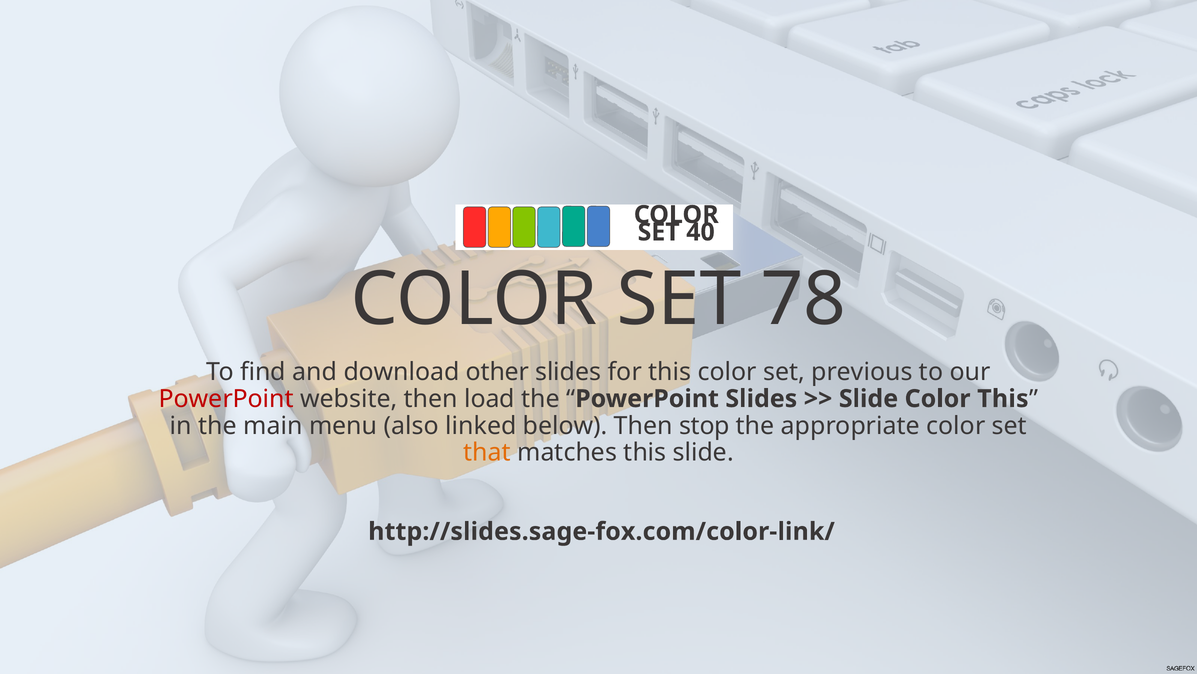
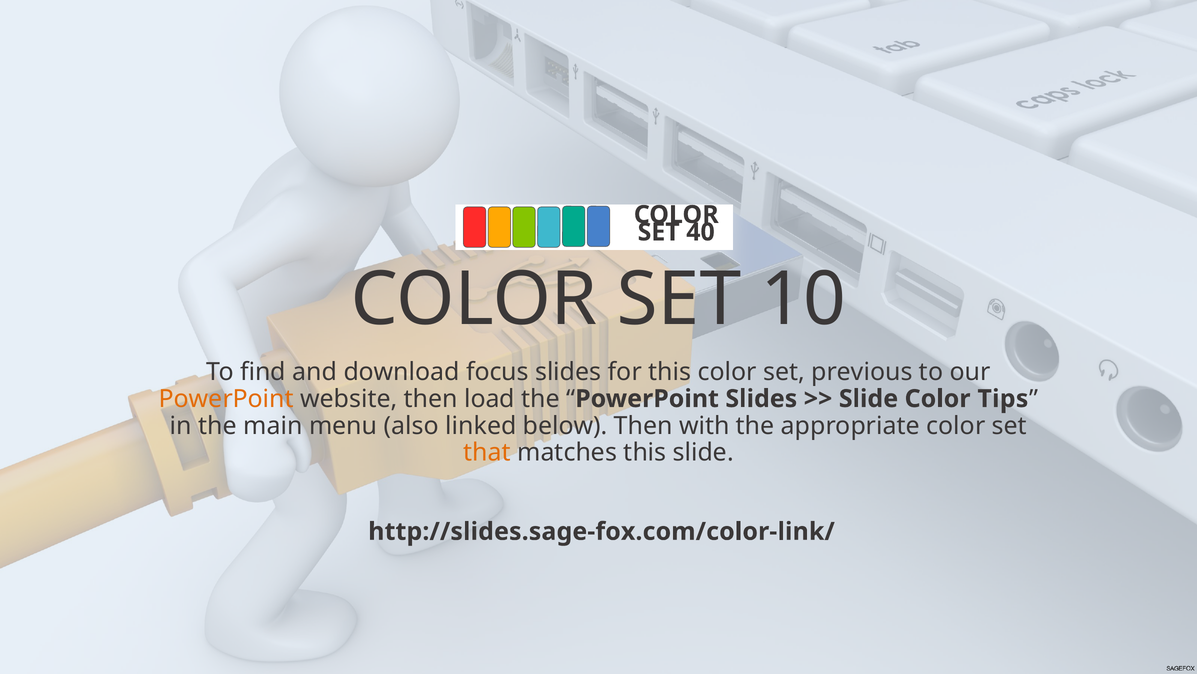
78: 78 -> 10 (803, 299)
other: other -> focus (497, 371)
PowerPoint colour: red -> orange (226, 398)
Color This: This -> Tips (1003, 398)
stop: stop -> with (704, 425)
